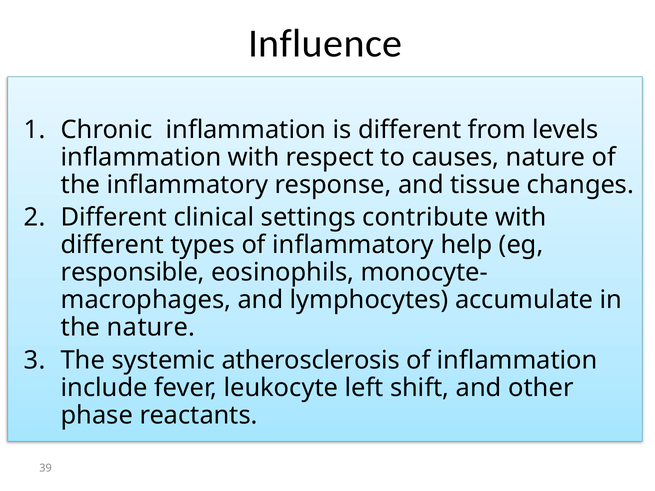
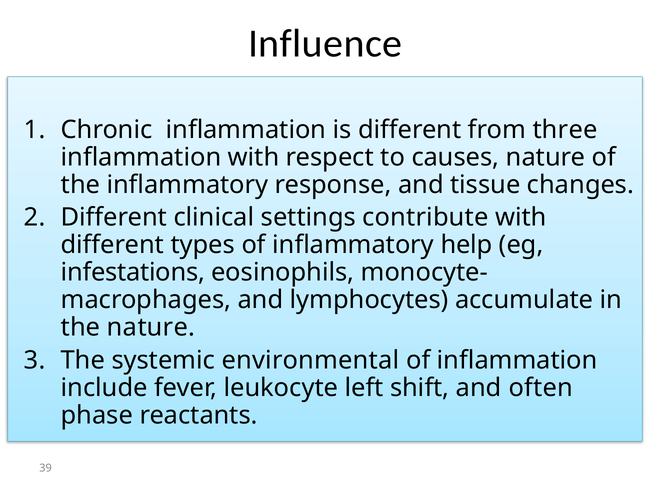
levels: levels -> three (565, 130)
responsible: responsible -> infestations (133, 273)
atherosclerosis: atherosclerosis -> environmental (310, 360)
other: other -> often (541, 388)
